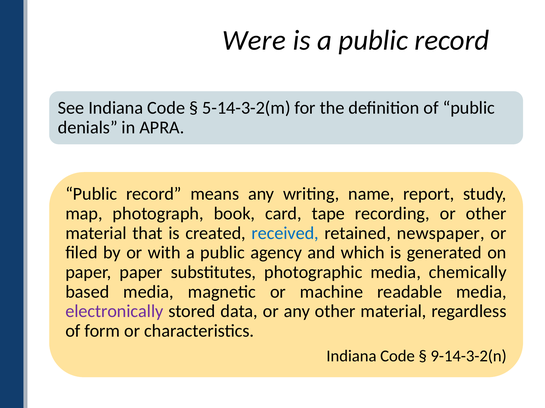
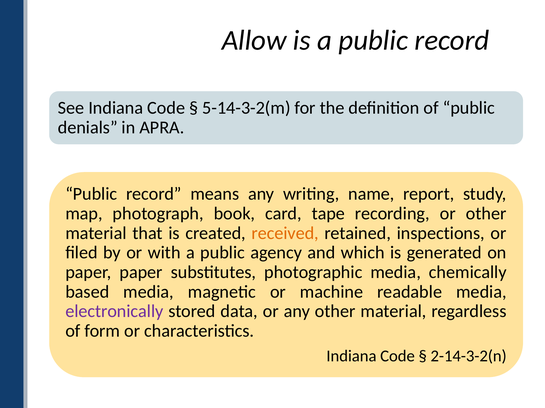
Were: Were -> Allow (254, 40)
received colour: blue -> orange (285, 233)
newspaper: newspaper -> inspections (441, 233)
9-14-3-2(n: 9-14-3-2(n -> 2-14-3-2(n (469, 357)
